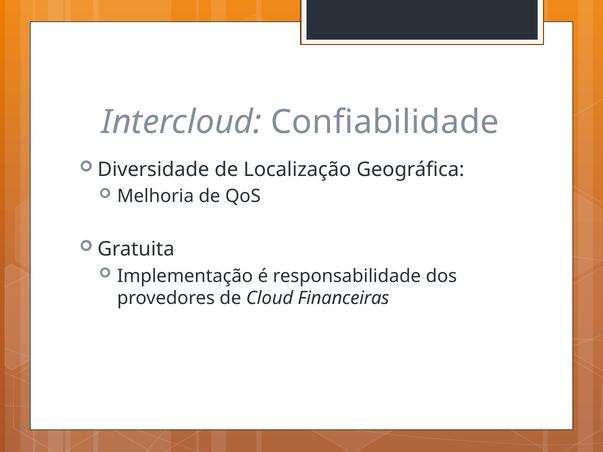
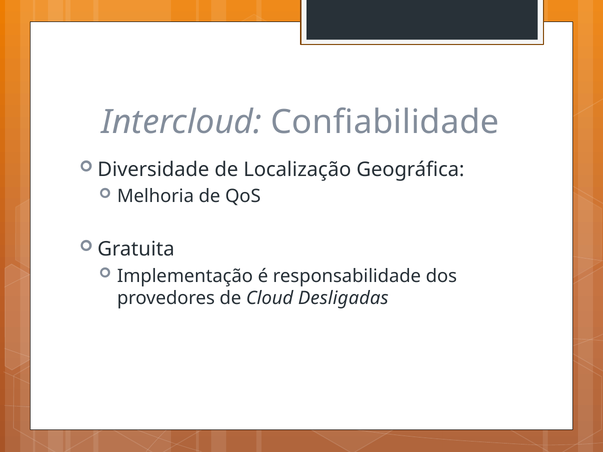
Financeiras: Financeiras -> Desligadas (343, 298)
